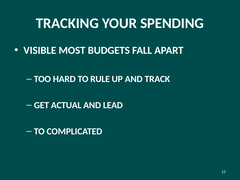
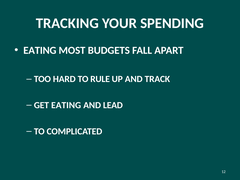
VISIBLE: VISIBLE -> EATING (40, 50)
GET ACTUAL: ACTUAL -> EATING (66, 105)
